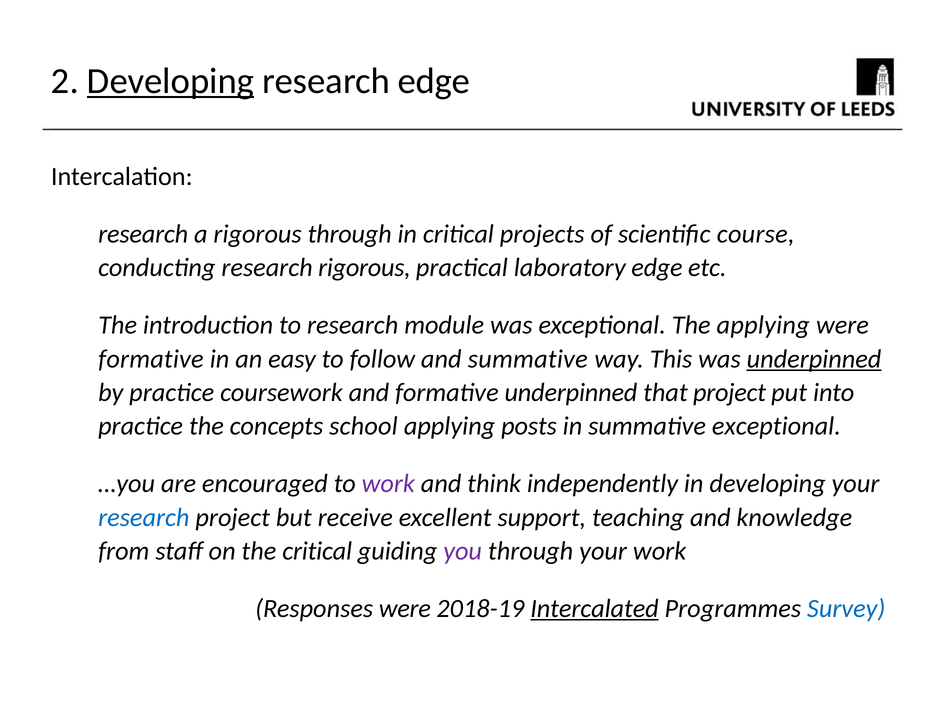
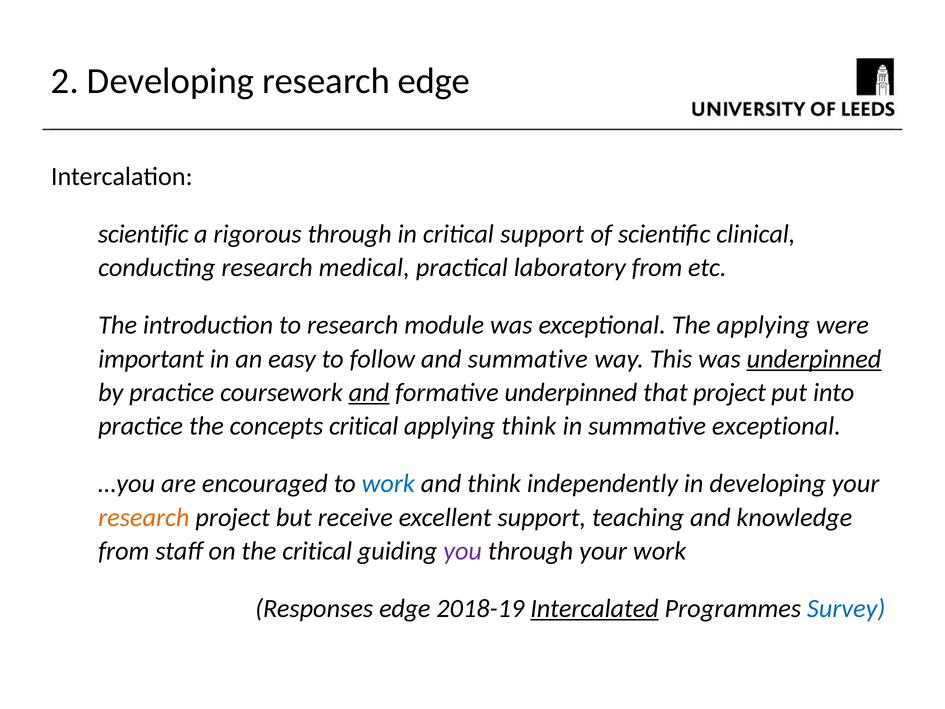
Developing underline: present -> none (171, 81)
research: research -> scientific (143, 234)
critical projects: projects -> support (542, 234)
course: course -> clinical (756, 234)
research rigorous: rigorous -> medical (364, 268)
laboratory edge: edge -> from (657, 268)
formative: formative -> important (151, 359)
and underline: none -> present (369, 392)
concepts school: school -> critical (364, 426)
applying posts: posts -> think (529, 426)
work colour: purple -> blue (388, 483)
research colour: blue -> orange (144, 517)
Responses were: were -> edge (405, 608)
